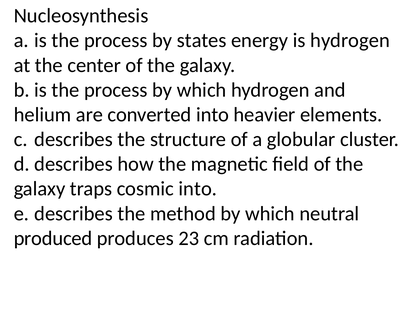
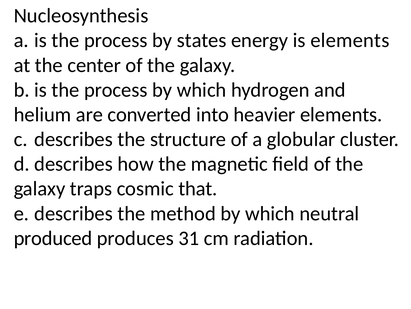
is hydrogen: hydrogen -> elements (350, 40)
cosmic into: into -> that (198, 188)
23: 23 -> 31 (189, 238)
